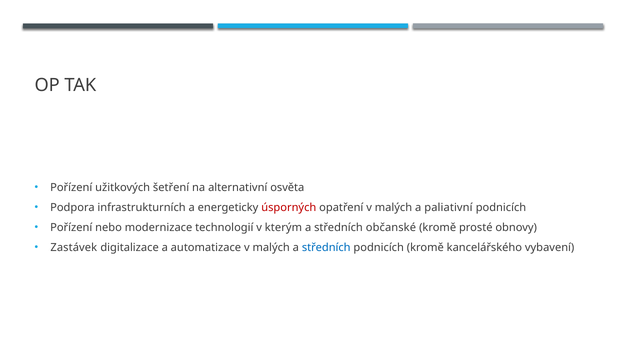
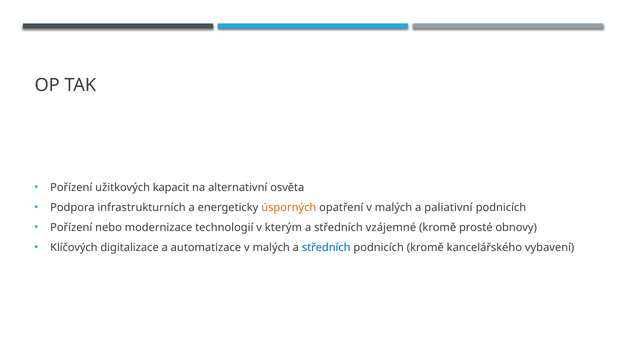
šetření: šetření -> kapacit (171, 188)
úsporných colour: red -> orange (289, 208)
občanské: občanské -> vzájemné (391, 228)
Zastávek: Zastávek -> Klíčových (74, 248)
